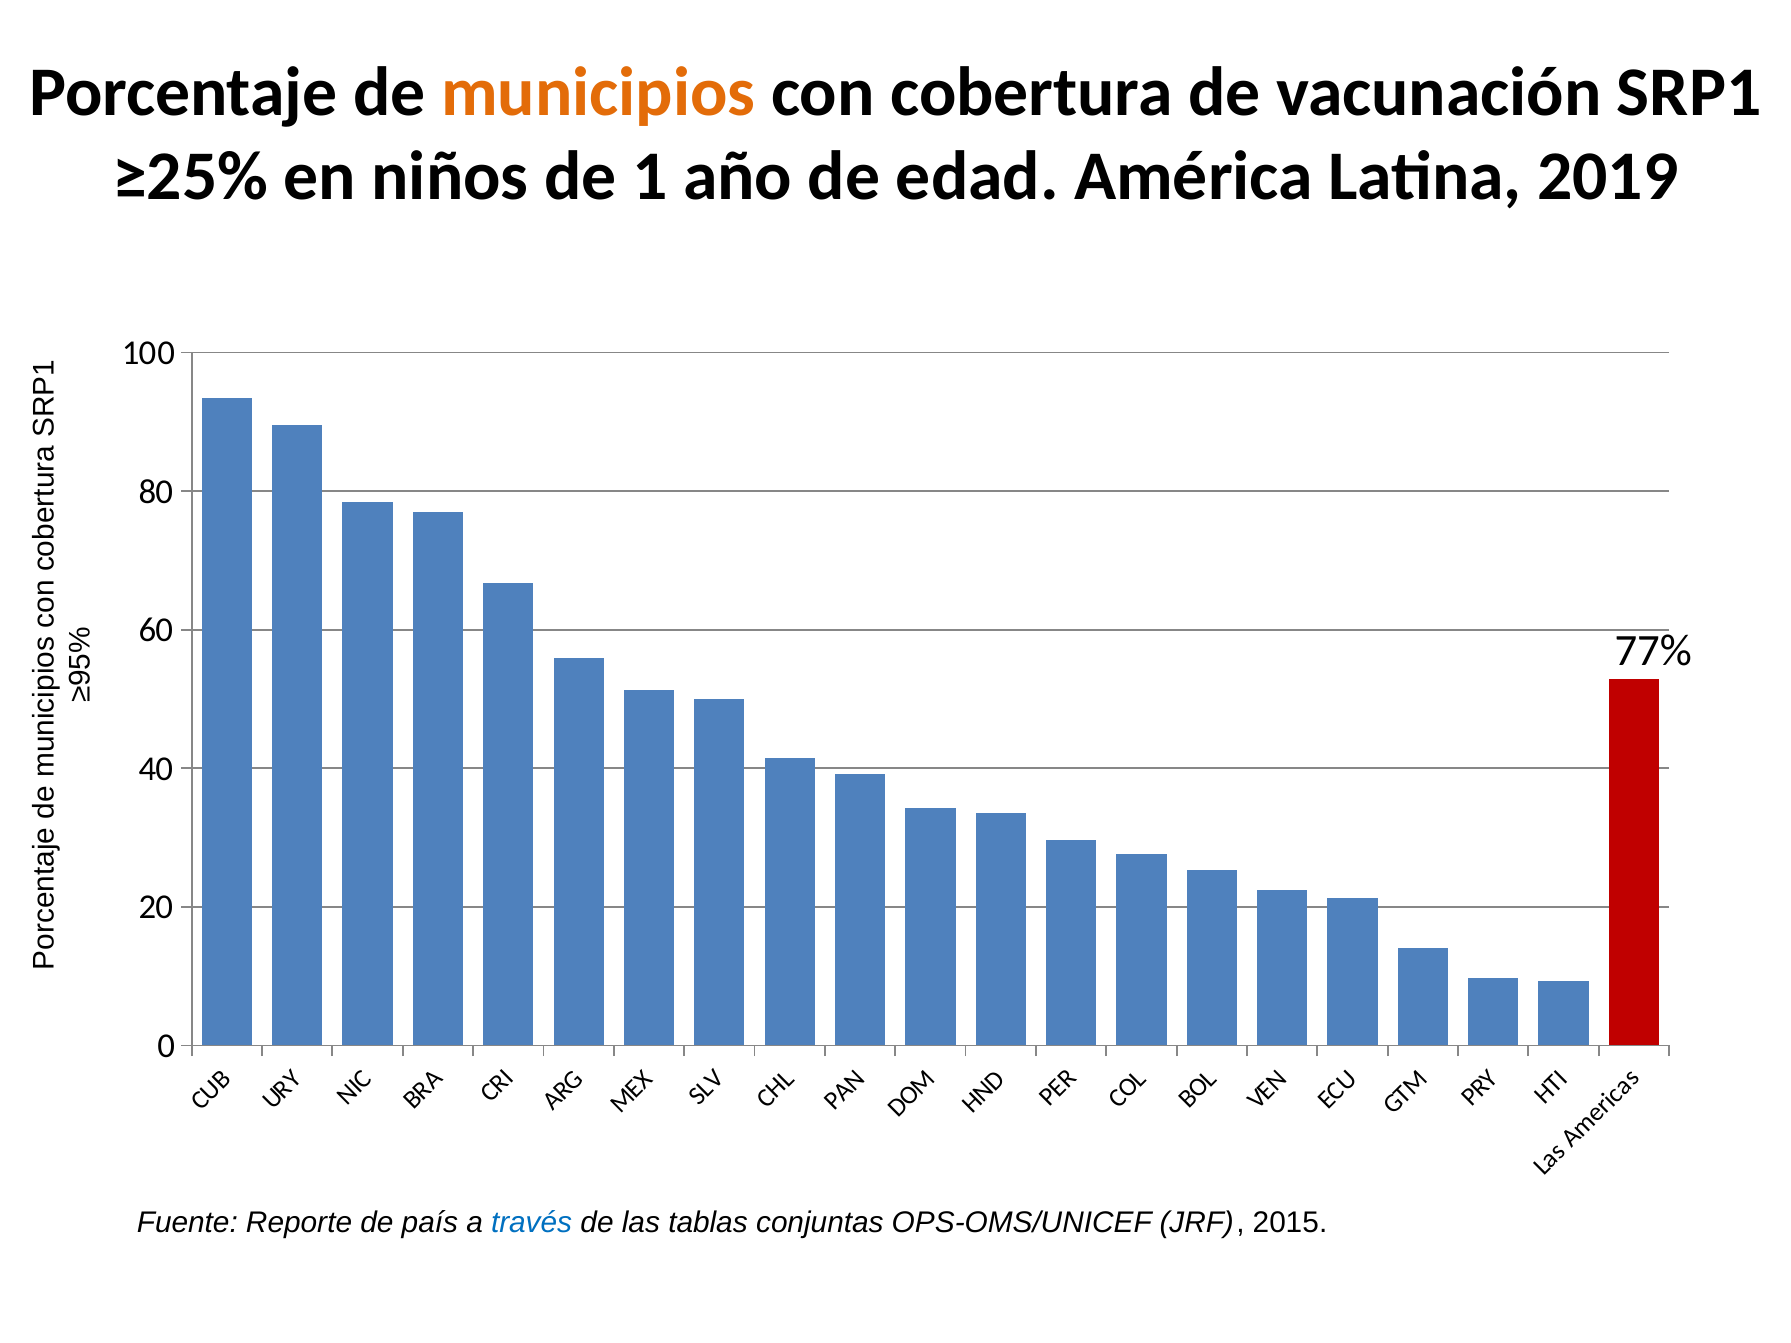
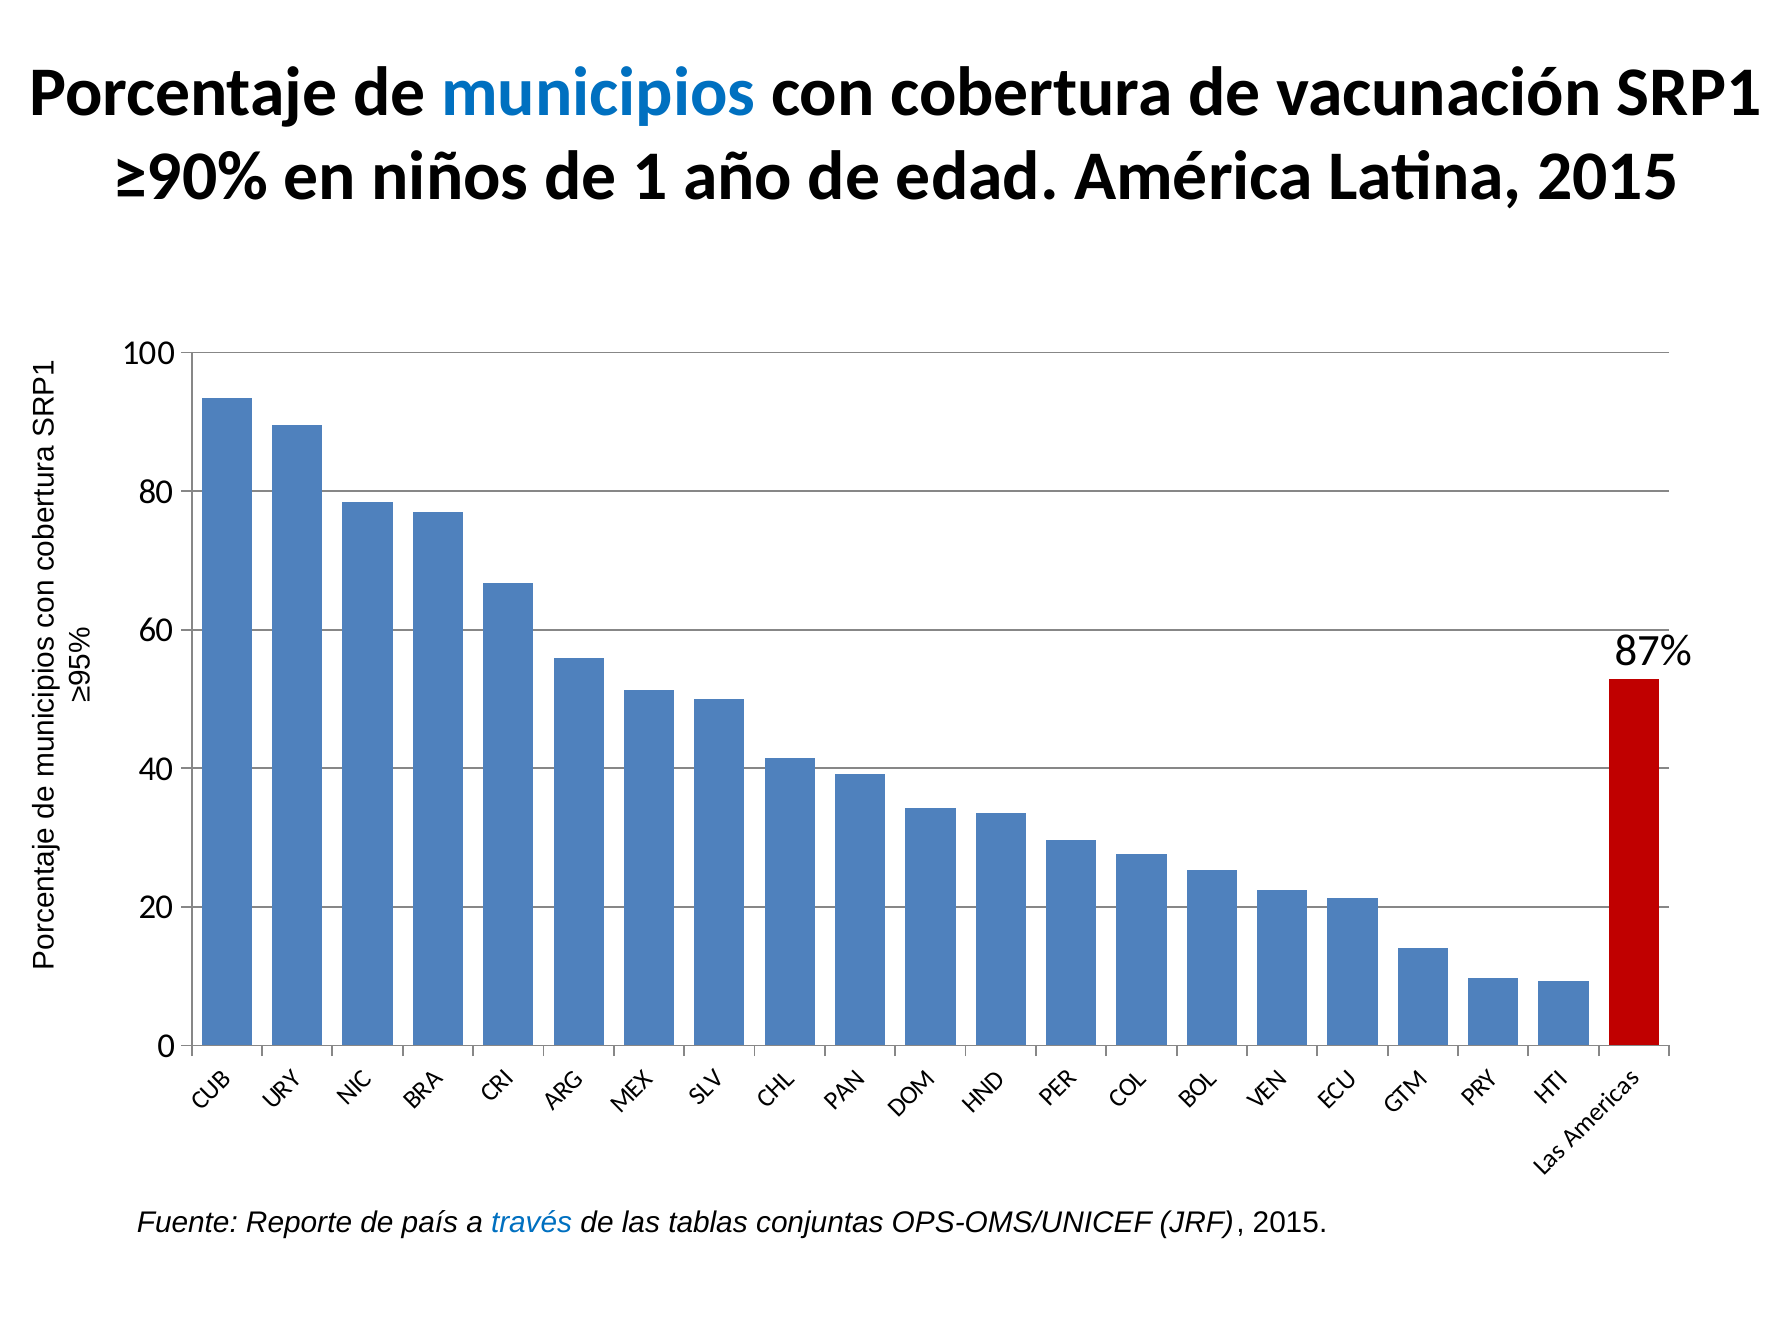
municipios colour: orange -> blue (598, 93)
≥25%: ≥25% -> ≥90% (190, 176)
Latina 2019: 2019 -> 2015 (1608, 176)
77%: 77% -> 87% (1653, 651)
